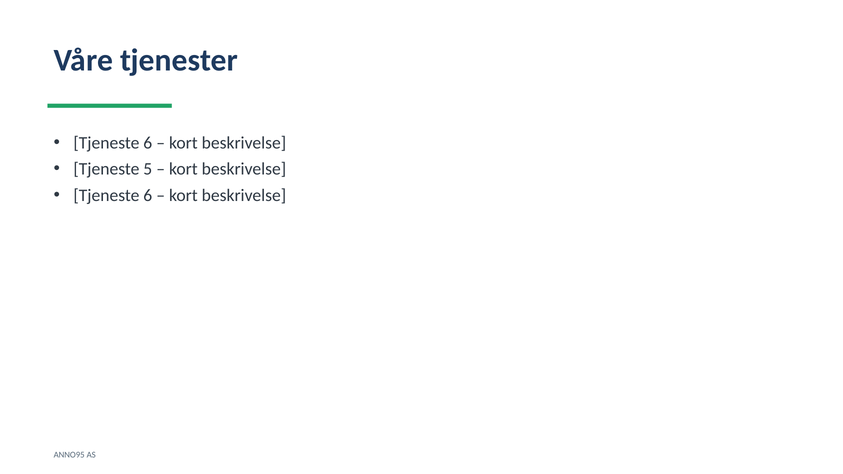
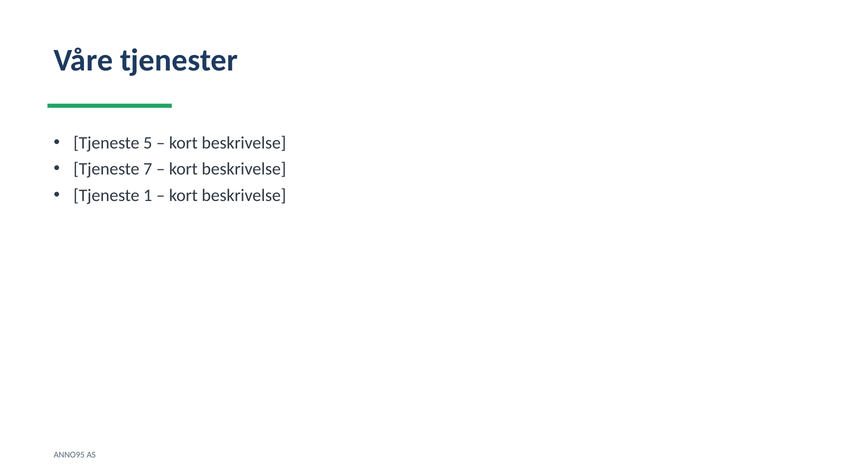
6: 6 -> 5 (148, 143)
5: 5 -> 7 (148, 169)
6: 6 -> 1 (148, 195)
